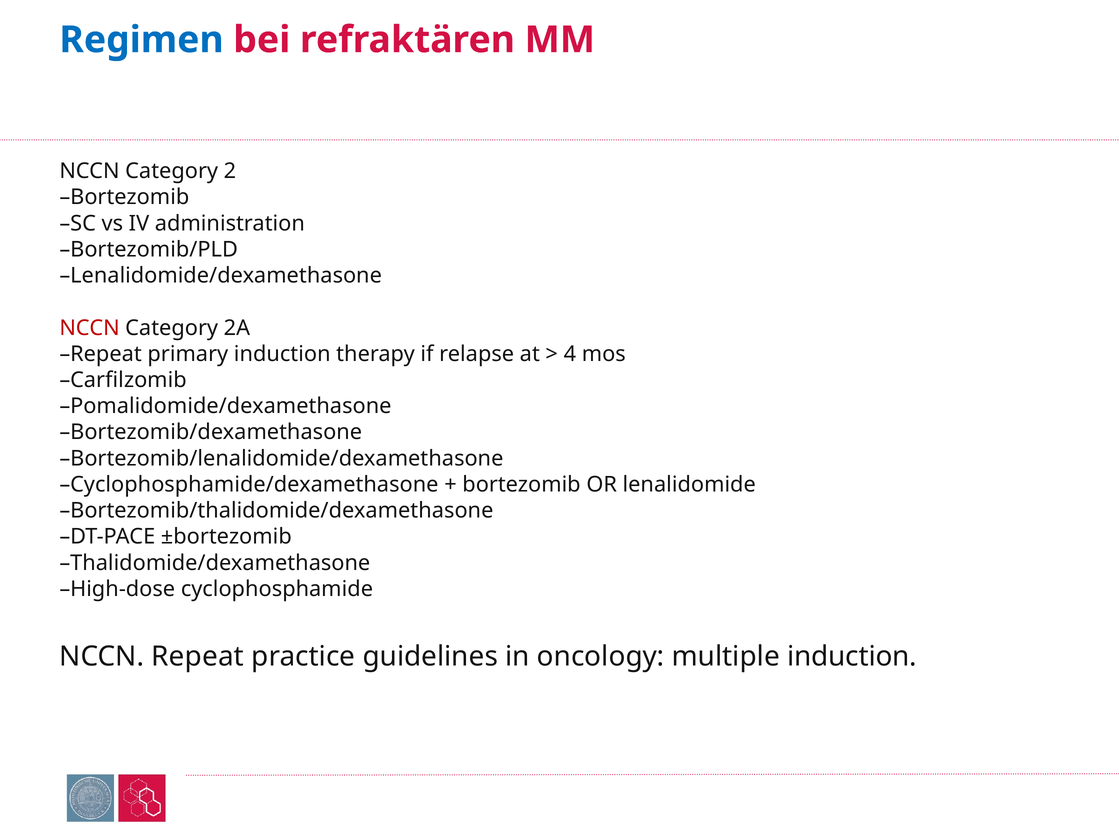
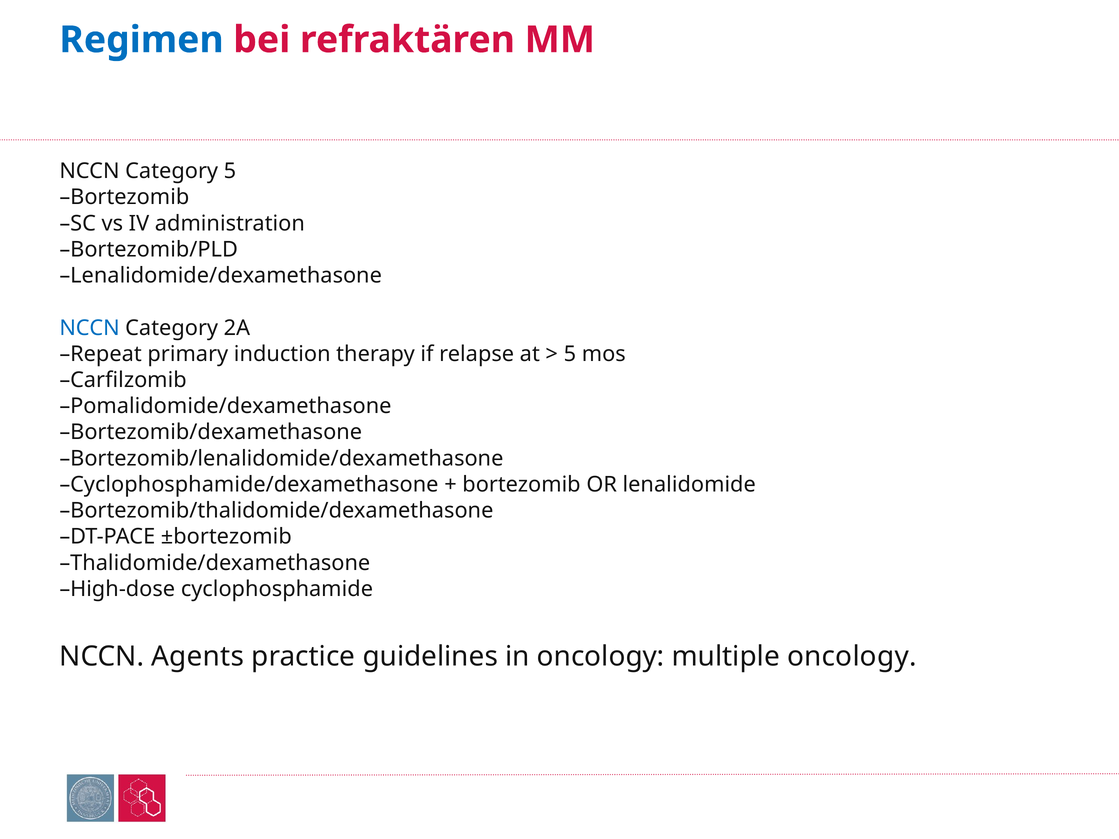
Category 2: 2 -> 5 (230, 171)
NCCN colour: red -> blue (90, 328)
4: 4 -> 5 (570, 354)
NCCN Repeat: Repeat -> Agents (198, 657)
multiple induction: induction -> oncology (852, 657)
